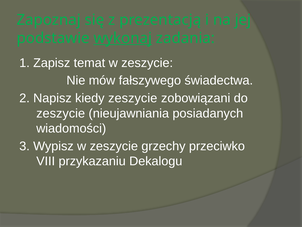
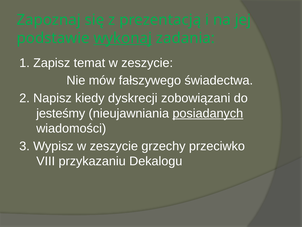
kiedy zeszycie: zeszycie -> dyskrecji (133, 98)
zeszycie: zeszycie -> jesteśmy (61, 113)
posiadanych underline: none -> present (208, 113)
